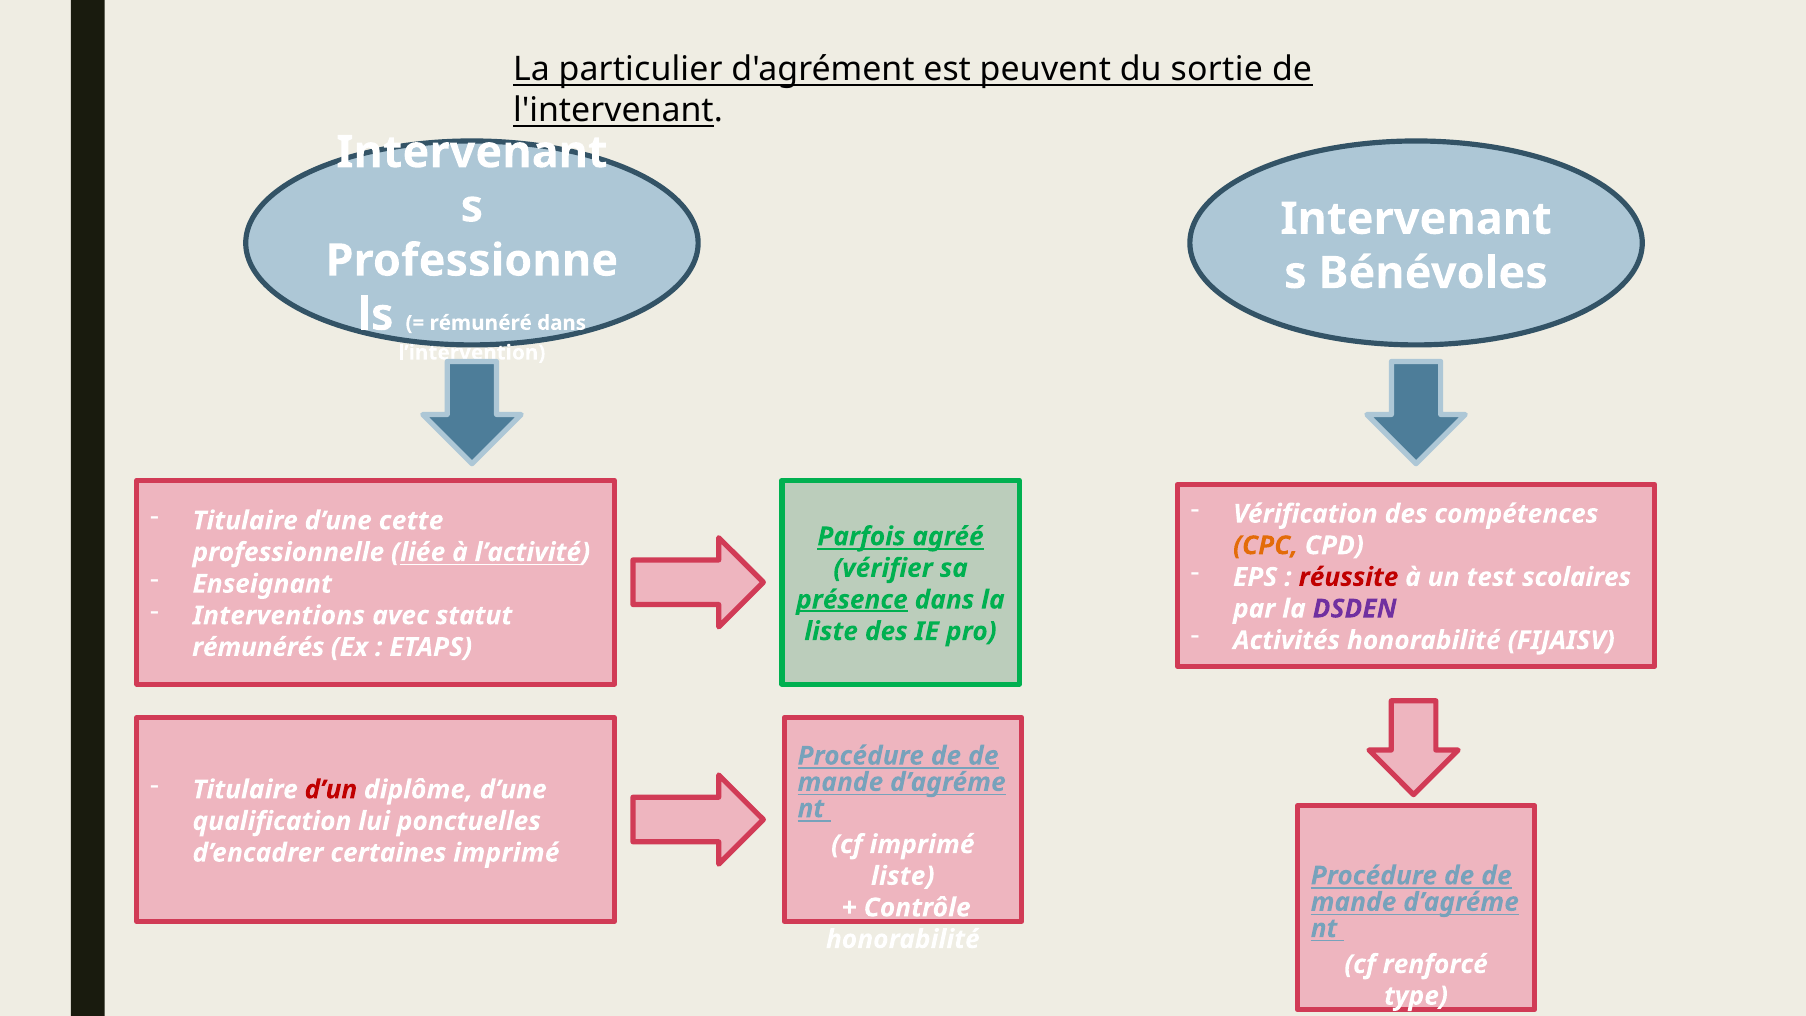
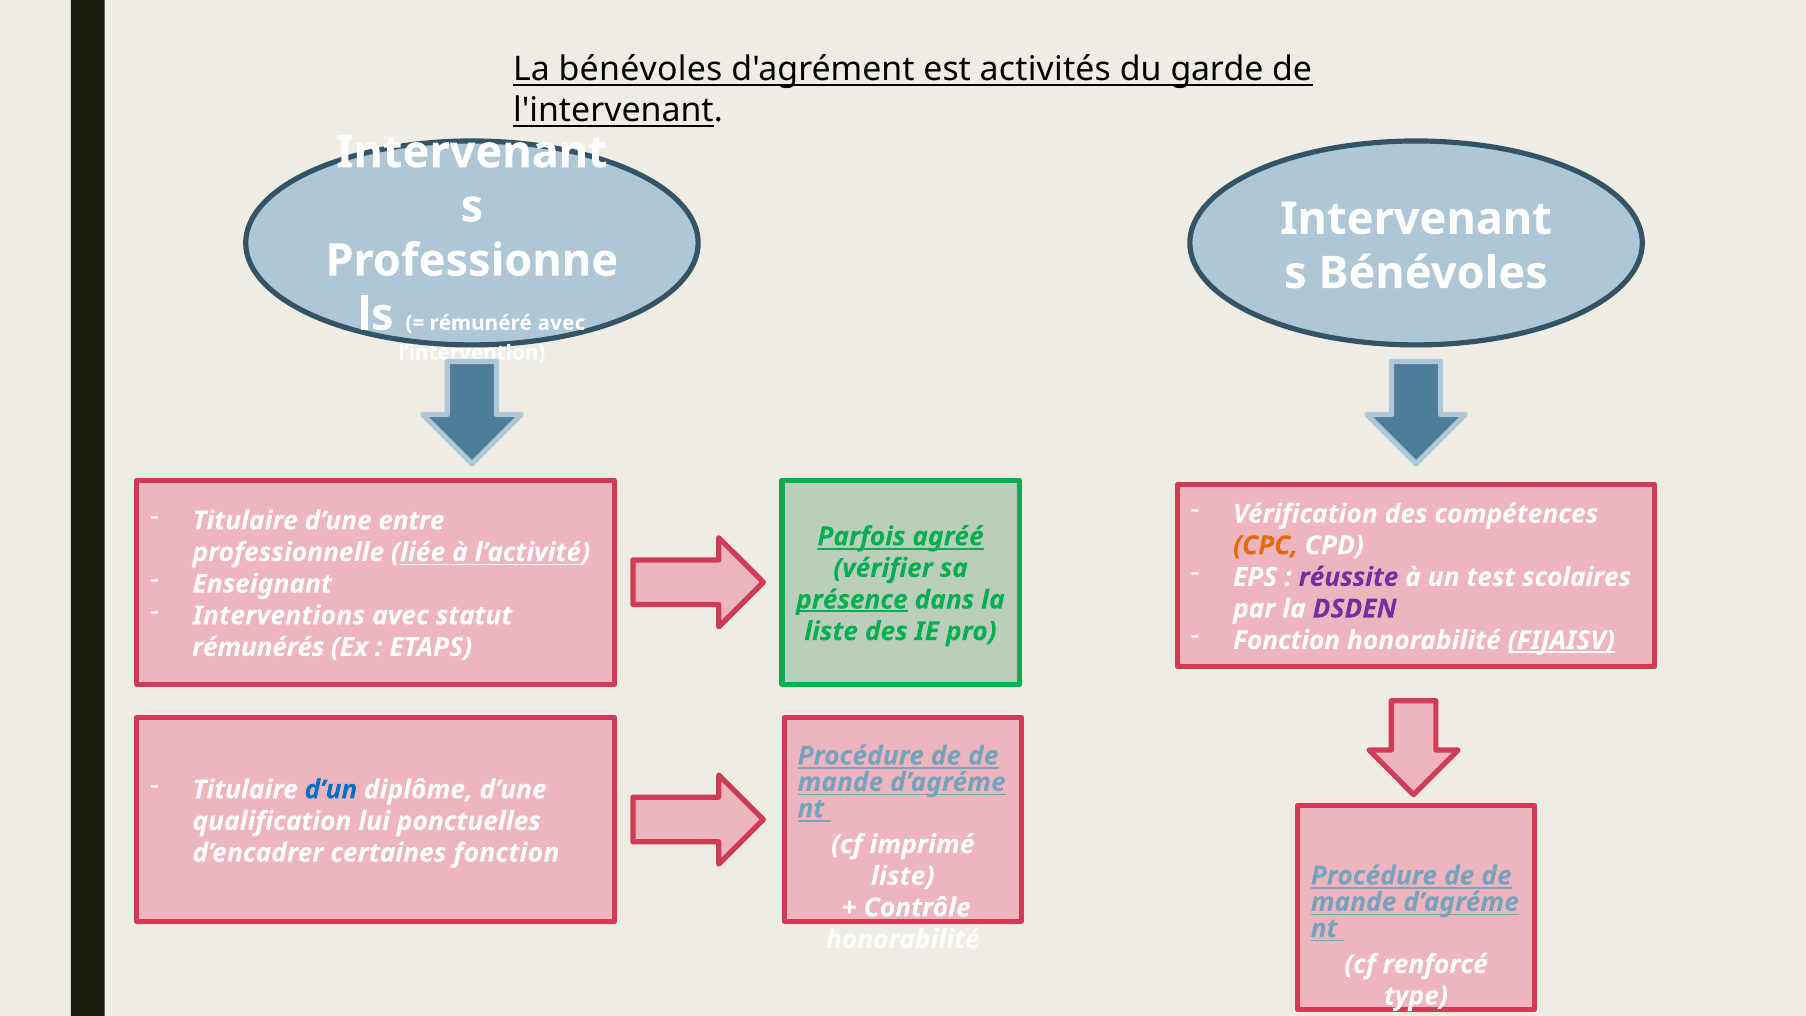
La particulier: particulier -> bénévoles (641, 70)
peuvent: peuvent -> activités (1045, 70)
sortie: sortie -> garde (1217, 70)
rémunéré dans: dans -> avec (561, 323)
cette: cette -> entre (411, 521)
réussite colour: red -> purple (1349, 577)
Activités: Activités -> Fonction (1287, 640)
FIJAISV underline: none -> present (1561, 640)
d’un colour: red -> blue (331, 790)
certaines imprimé: imprimé -> fonction (506, 853)
